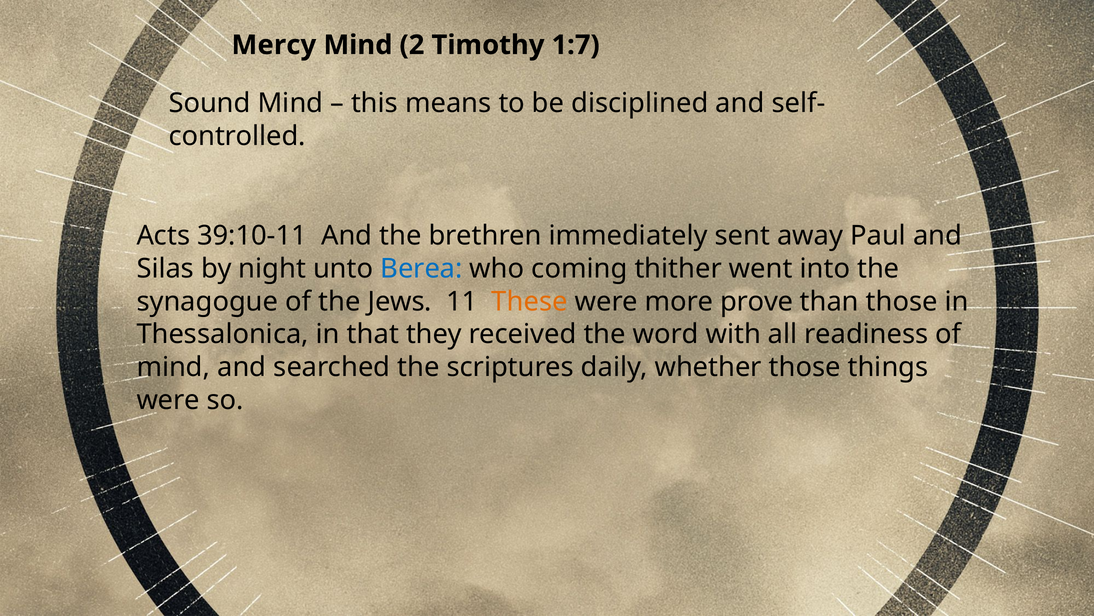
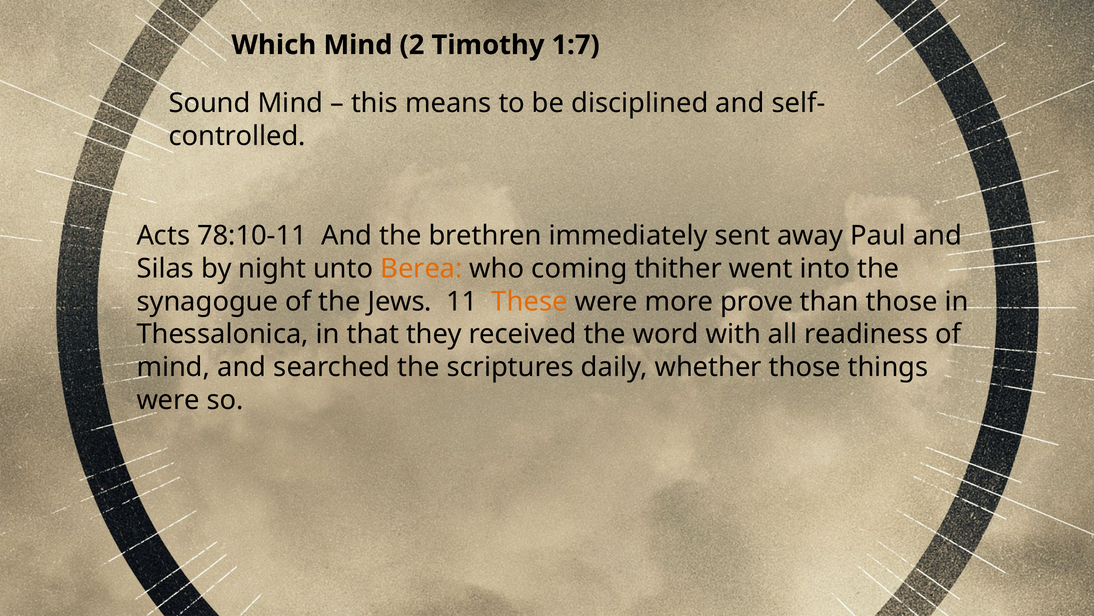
Mercy: Mercy -> Which (274, 45)
39:10-11: 39:10-11 -> 78:10-11 (252, 236)
Berea colour: blue -> orange (421, 268)
